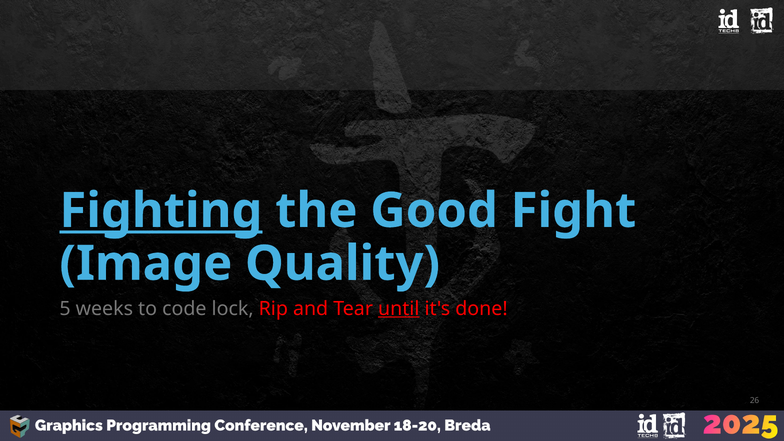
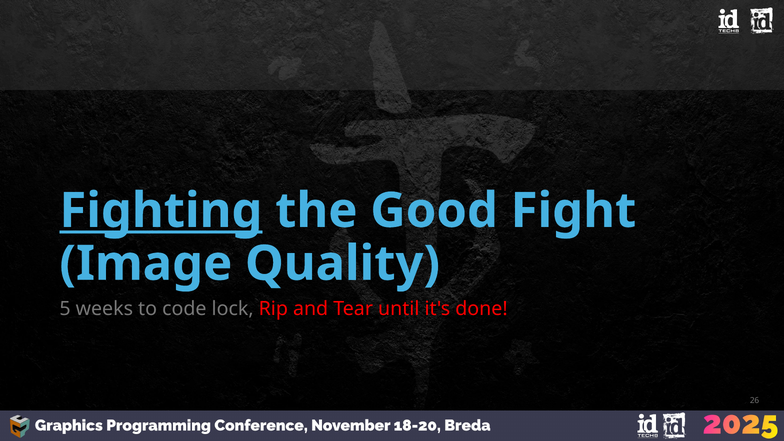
until underline: present -> none (399, 309)
